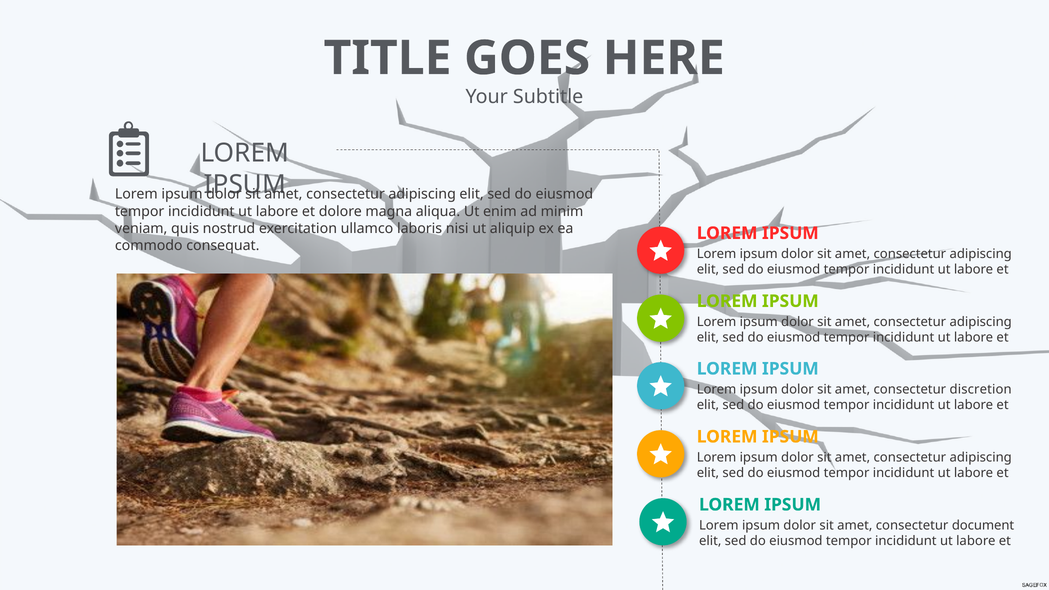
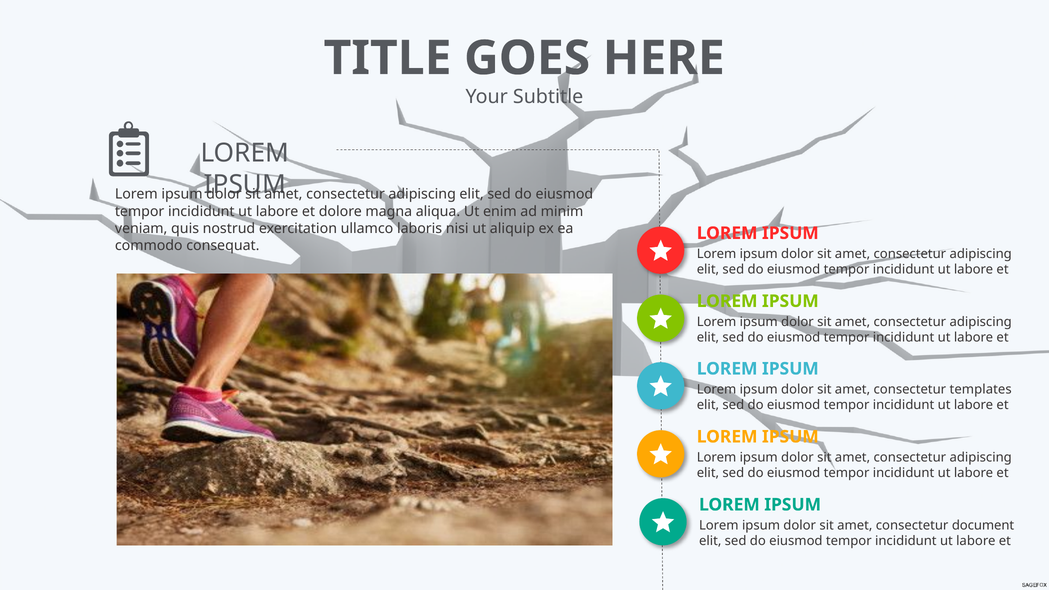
discretion: discretion -> templates (981, 389)
